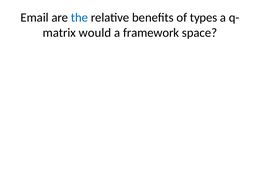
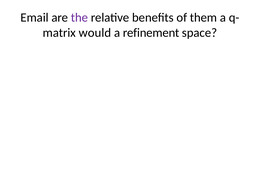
the colour: blue -> purple (79, 18)
types: types -> them (204, 18)
framework: framework -> refinement (151, 33)
